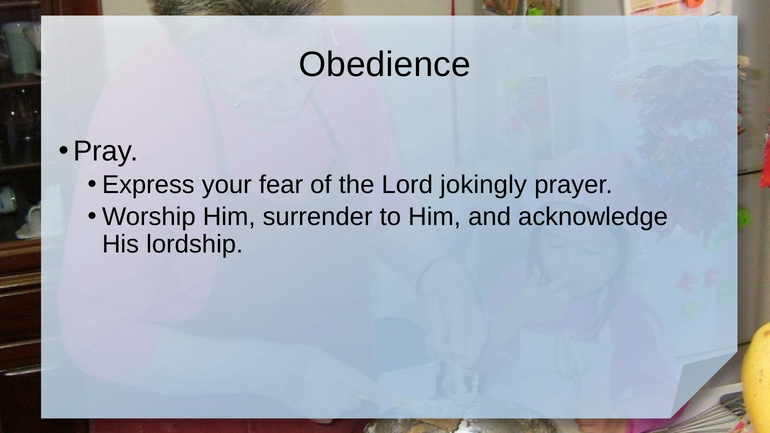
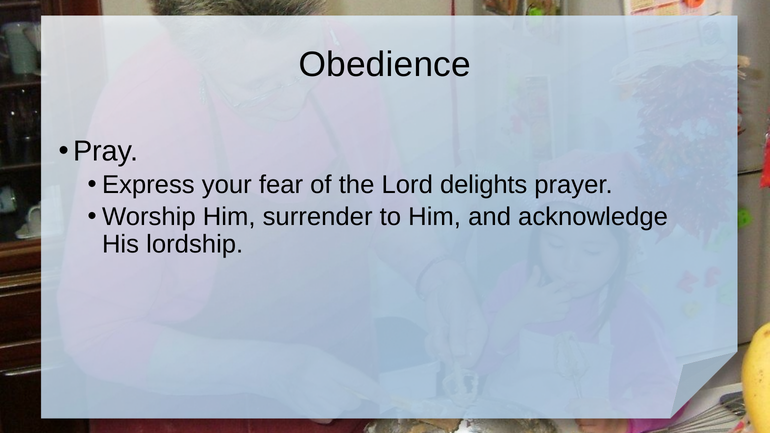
jokingly: jokingly -> delights (484, 185)
